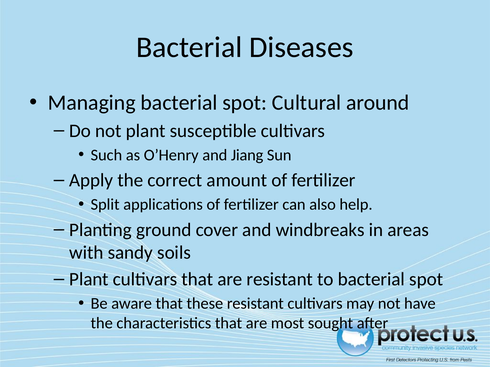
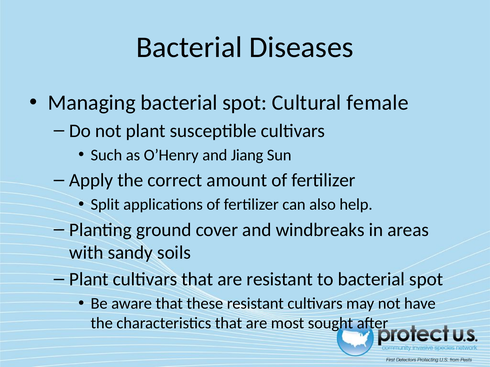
around: around -> female (378, 103)
